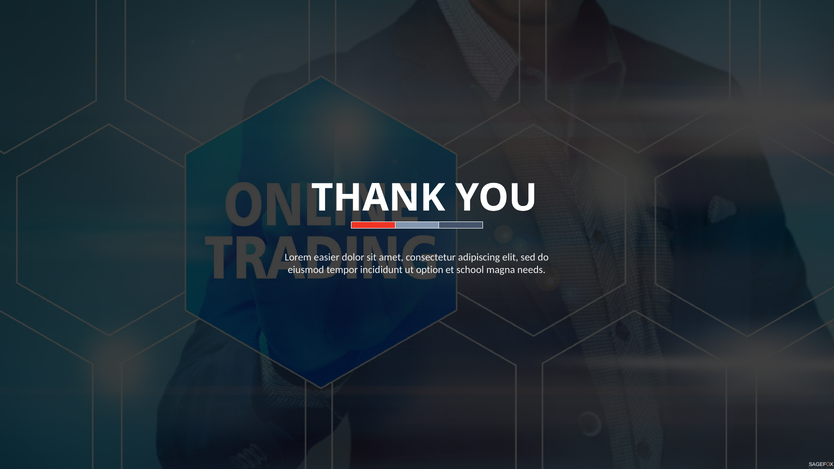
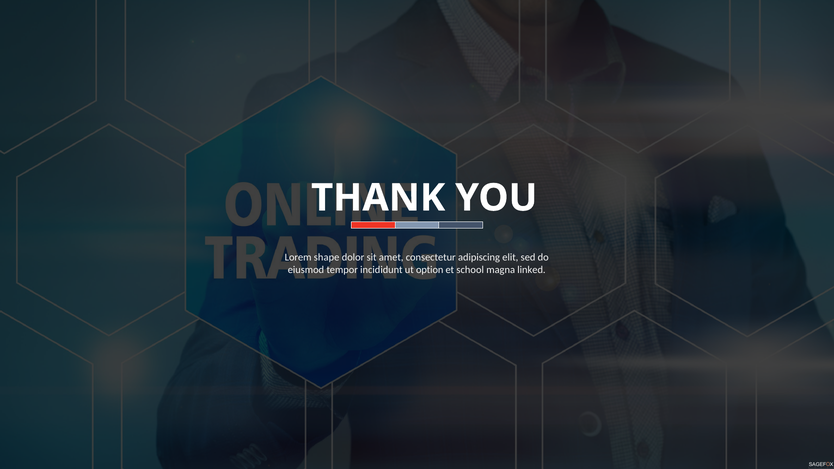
easier: easier -> shape (327, 257)
needs: needs -> linked (531, 270)
